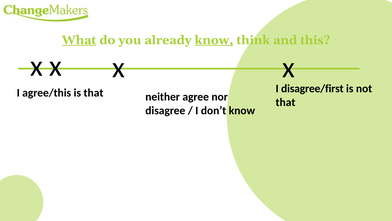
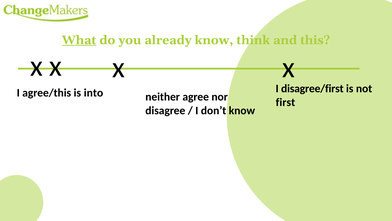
know underline: present -> none (214, 40)
is that: that -> into (93, 93)
that: that -> first (285, 102)
